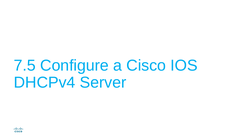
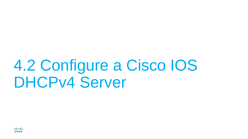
7.5: 7.5 -> 4.2 (25, 66)
